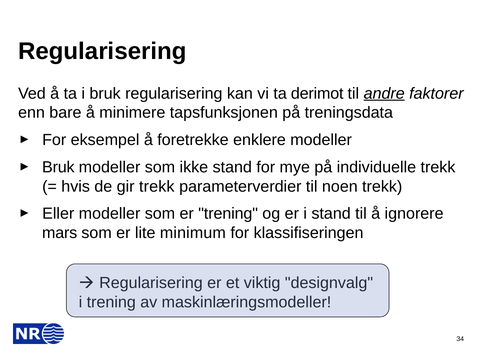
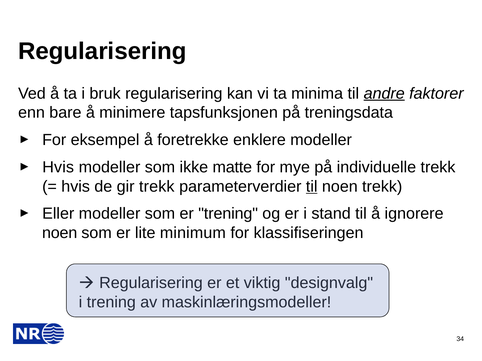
derimot: derimot -> minima (317, 94)
Bruk: Bruk -> Hvis (58, 167)
ikke stand: stand -> matte (232, 167)
til underline: none -> present (312, 187)
mars: mars -> noen (60, 233)
